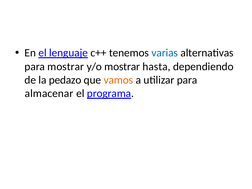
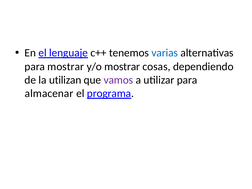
hasta: hasta -> cosas (157, 67)
pedazo: pedazo -> utilizan (65, 80)
vamos colour: orange -> purple (118, 80)
